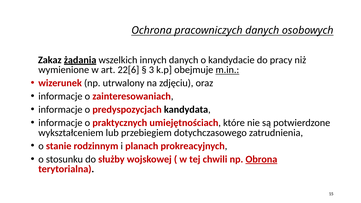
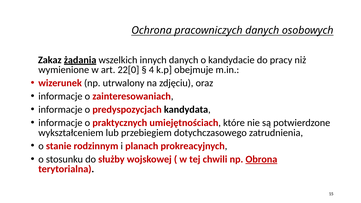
22[6: 22[6 -> 22[0 (128, 70)
3: 3 -> 4 (151, 70)
m.in underline: present -> none (227, 70)
